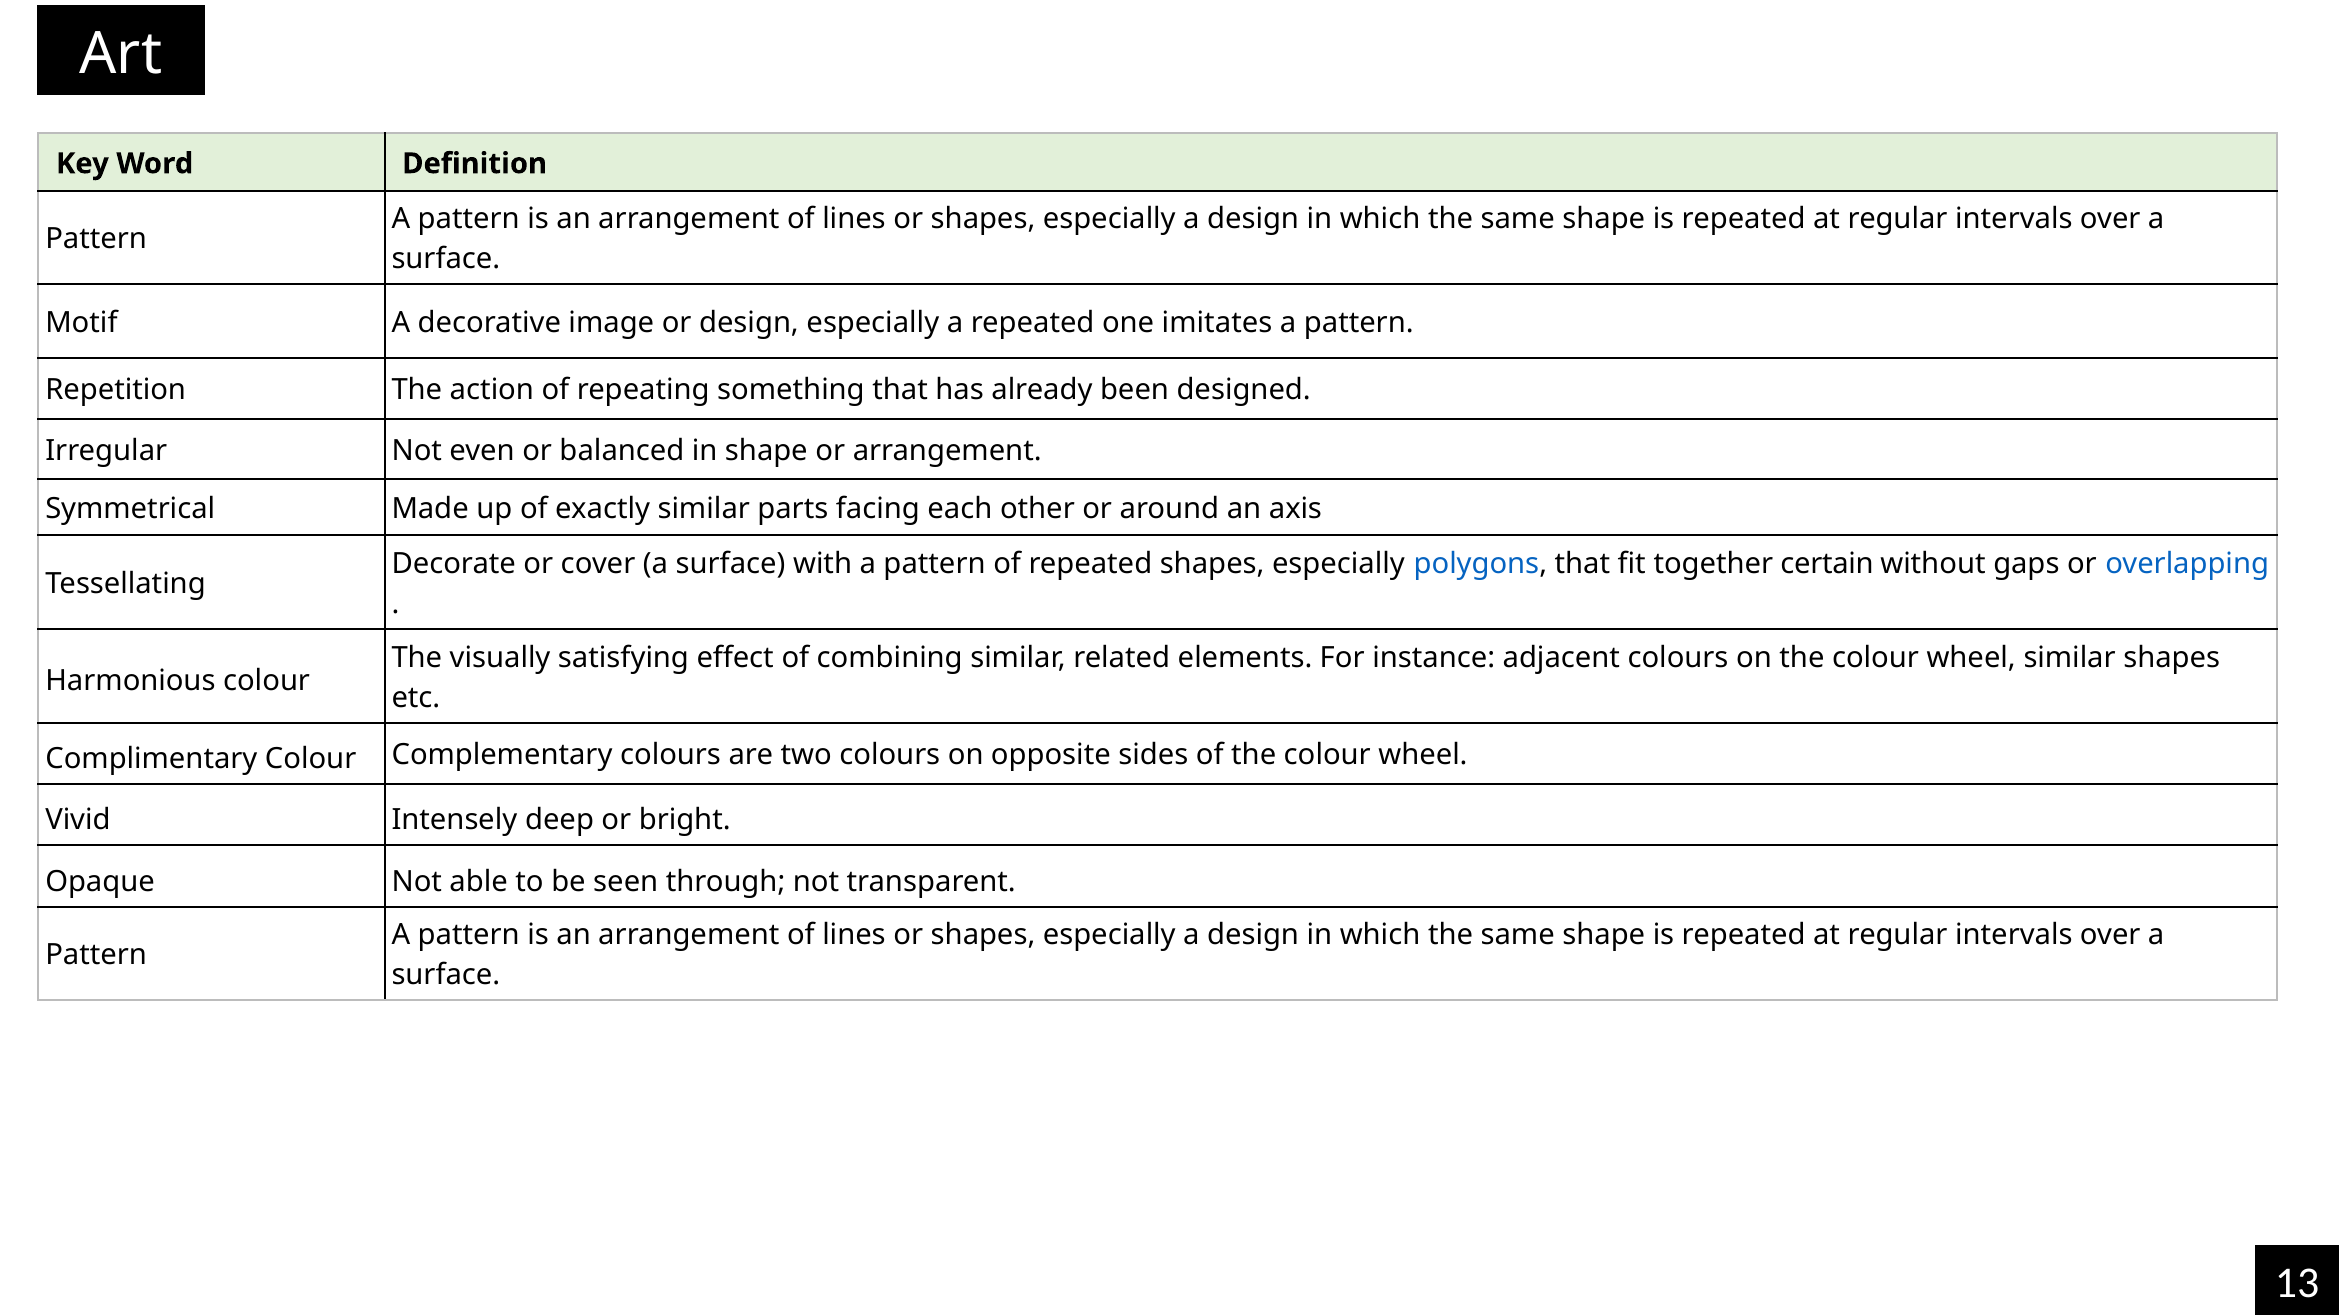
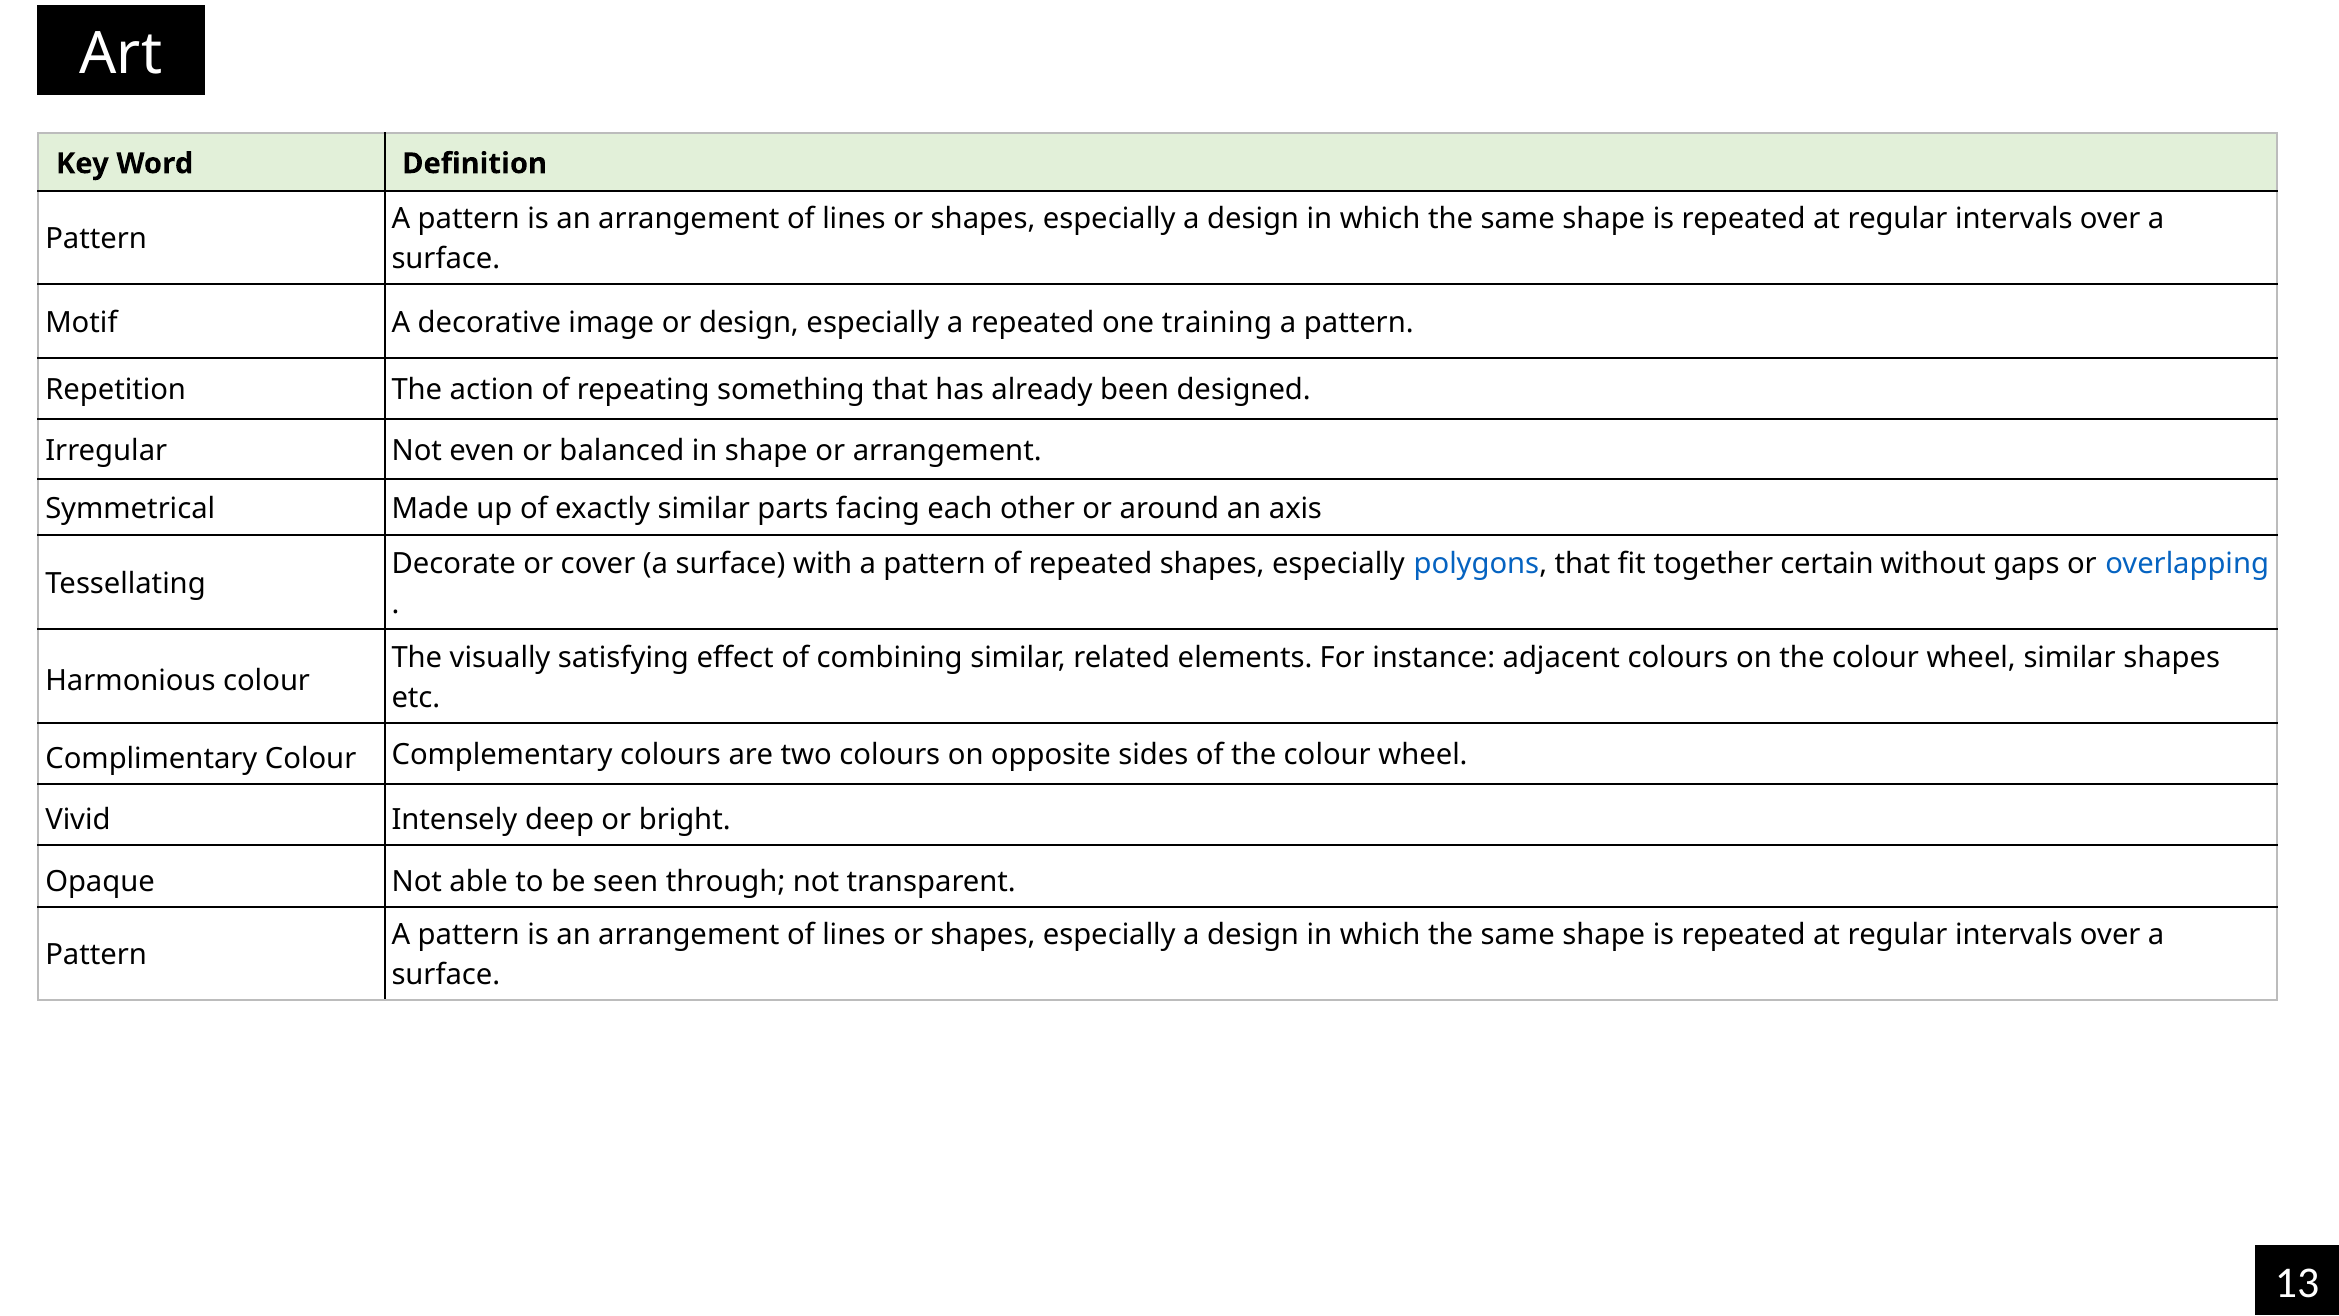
imitates: imitates -> training (1217, 323)
